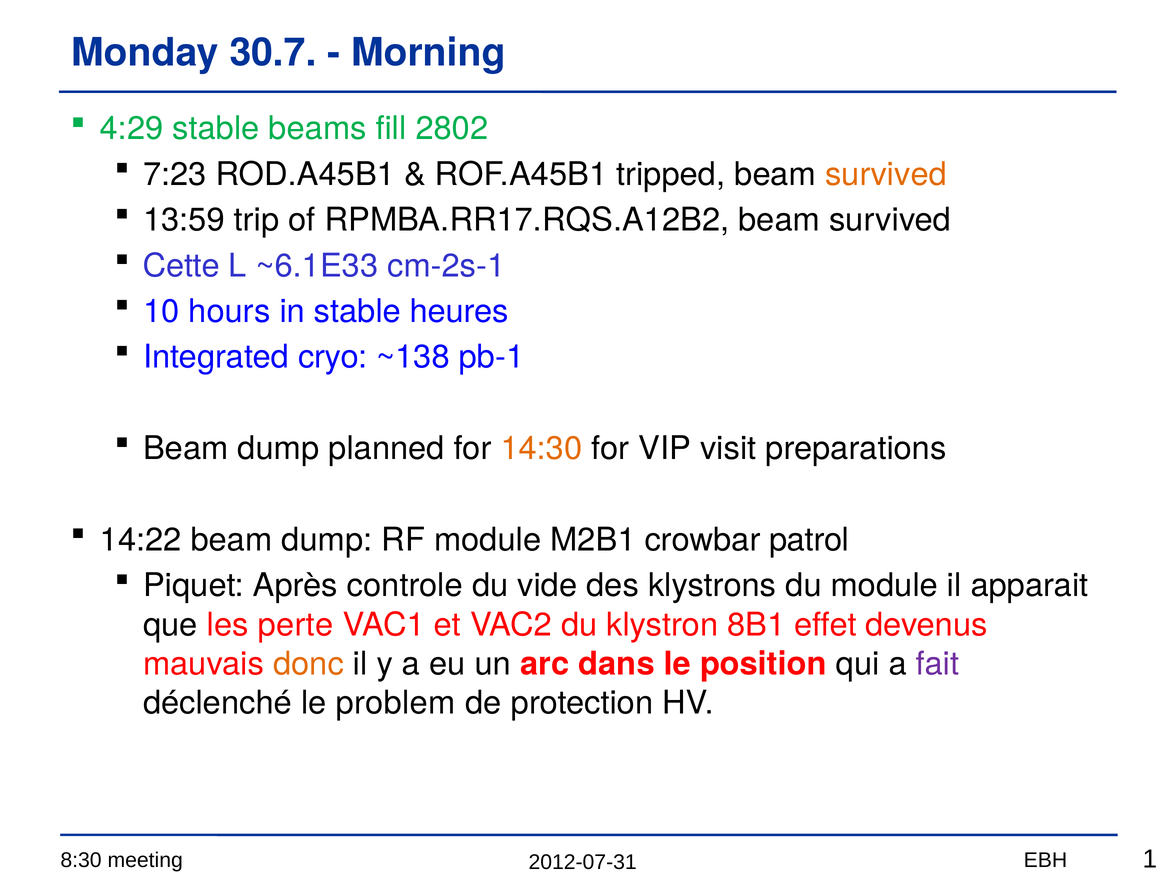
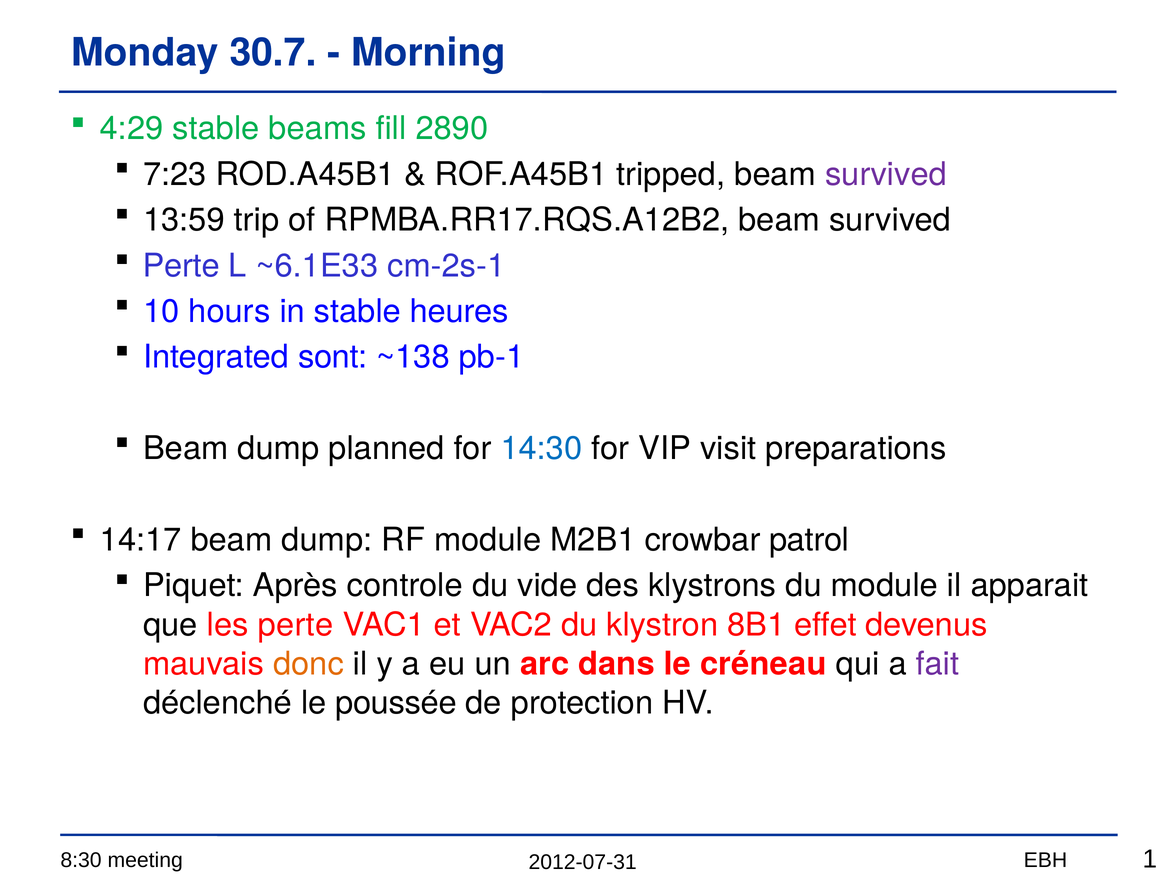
2802: 2802 -> 2890 (452, 129)
survived colour: orange -> purple (886, 174)
Cette: Cette -> Perte (181, 266)
cryo: cryo -> sont (333, 357)
14:30 colour: orange -> blue (541, 449)
14:22: 14:22 -> 14:17 (141, 540)
position: position -> créneau (763, 664)
problem: problem -> poussée (396, 703)
